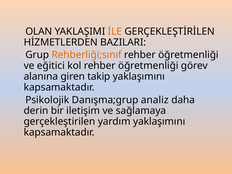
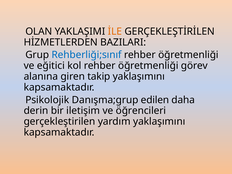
Rehberliği;sınıf colour: orange -> blue (87, 55)
analiz: analiz -> edilen (155, 100)
sağlamaya: sağlamaya -> öğrencileri (141, 111)
